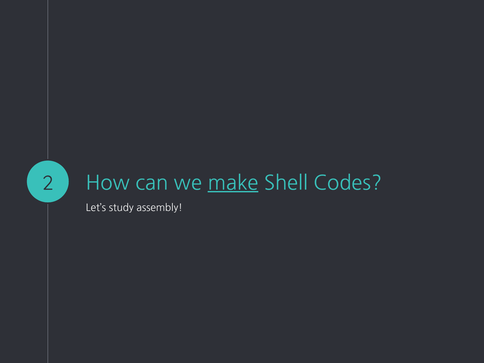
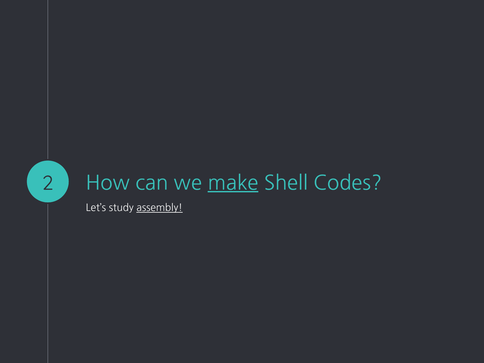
assembly underline: none -> present (159, 208)
